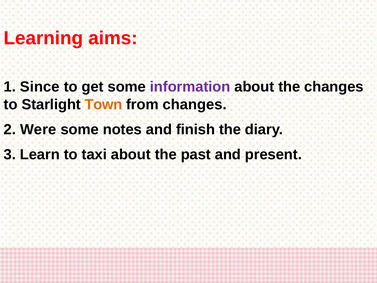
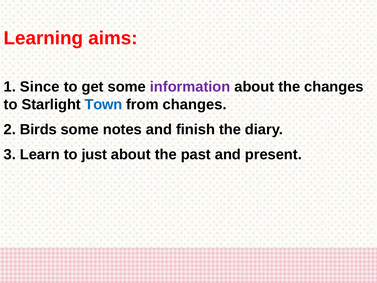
Town colour: orange -> blue (103, 104)
Were: Were -> Birds (38, 129)
taxi: taxi -> just (94, 154)
